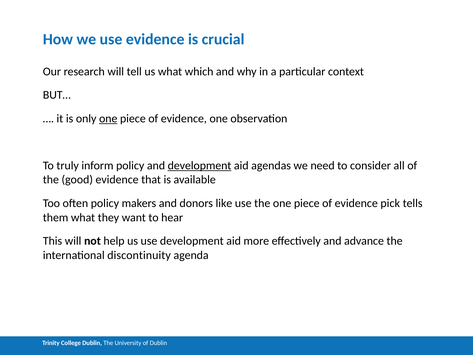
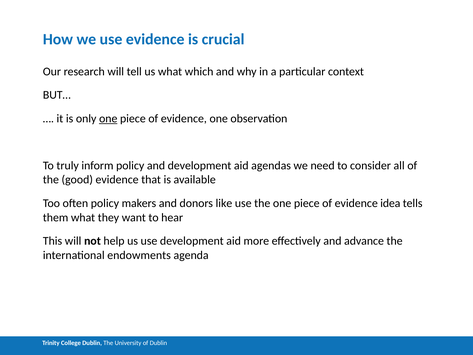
development underline: present -> none (200, 165)
pick: pick -> idea (390, 203)
discontinuity: discontinuity -> endowments (139, 255)
